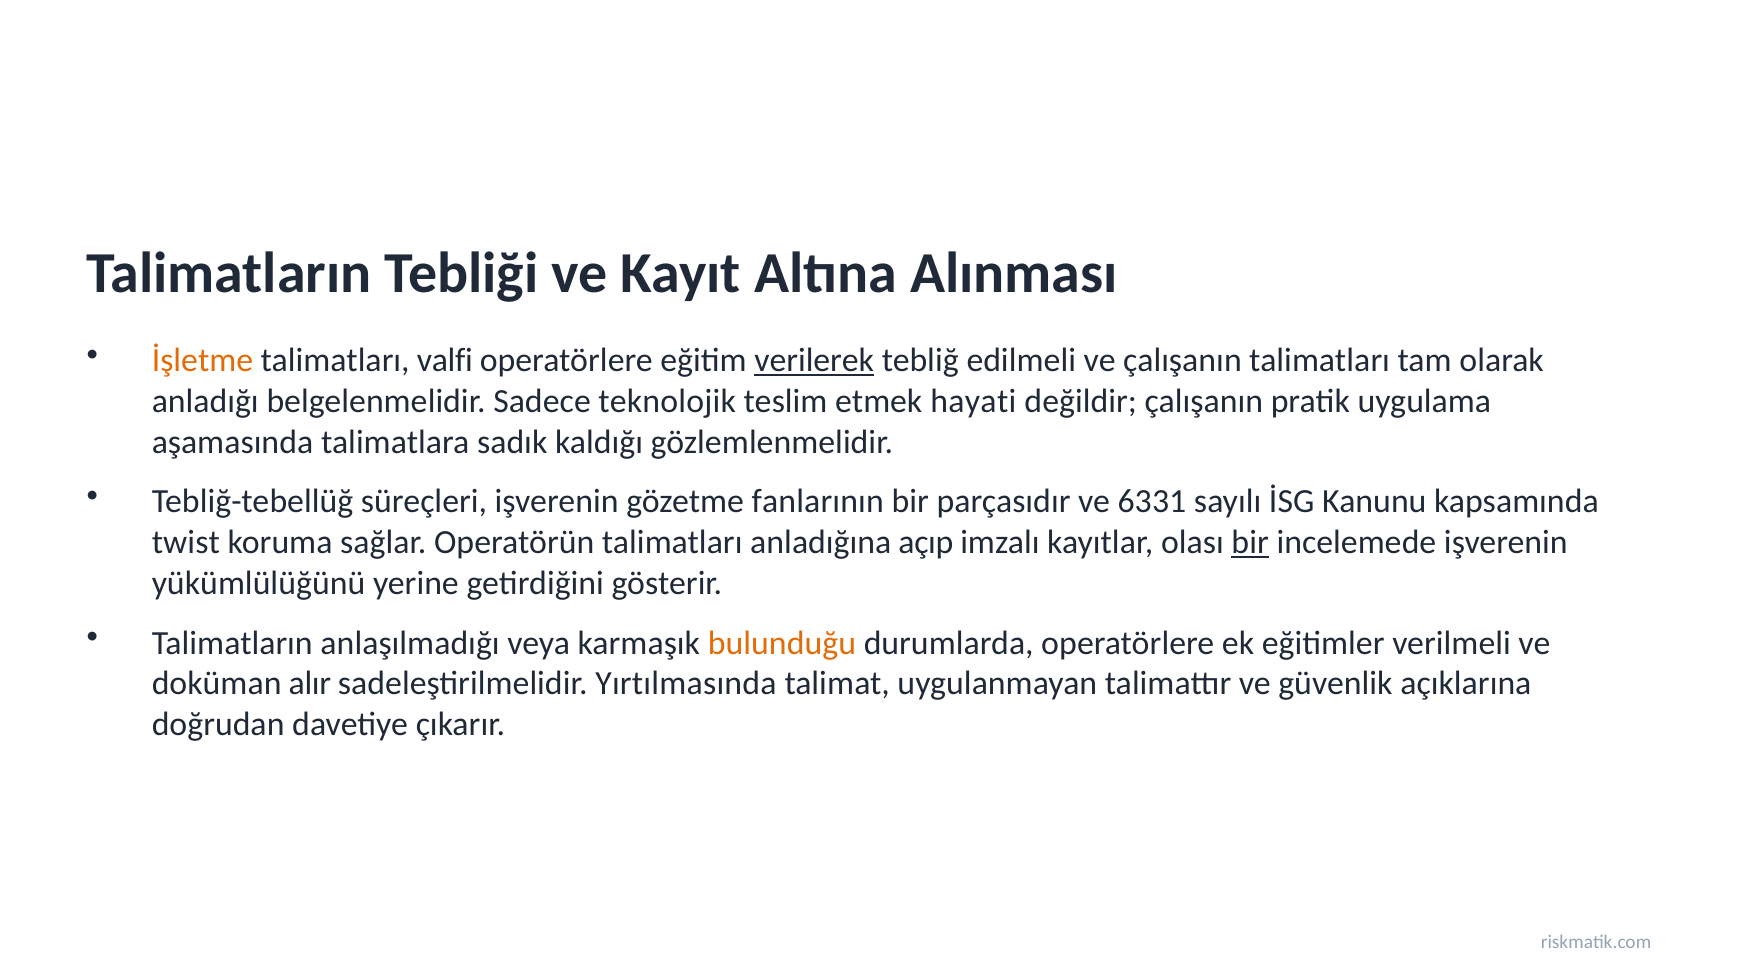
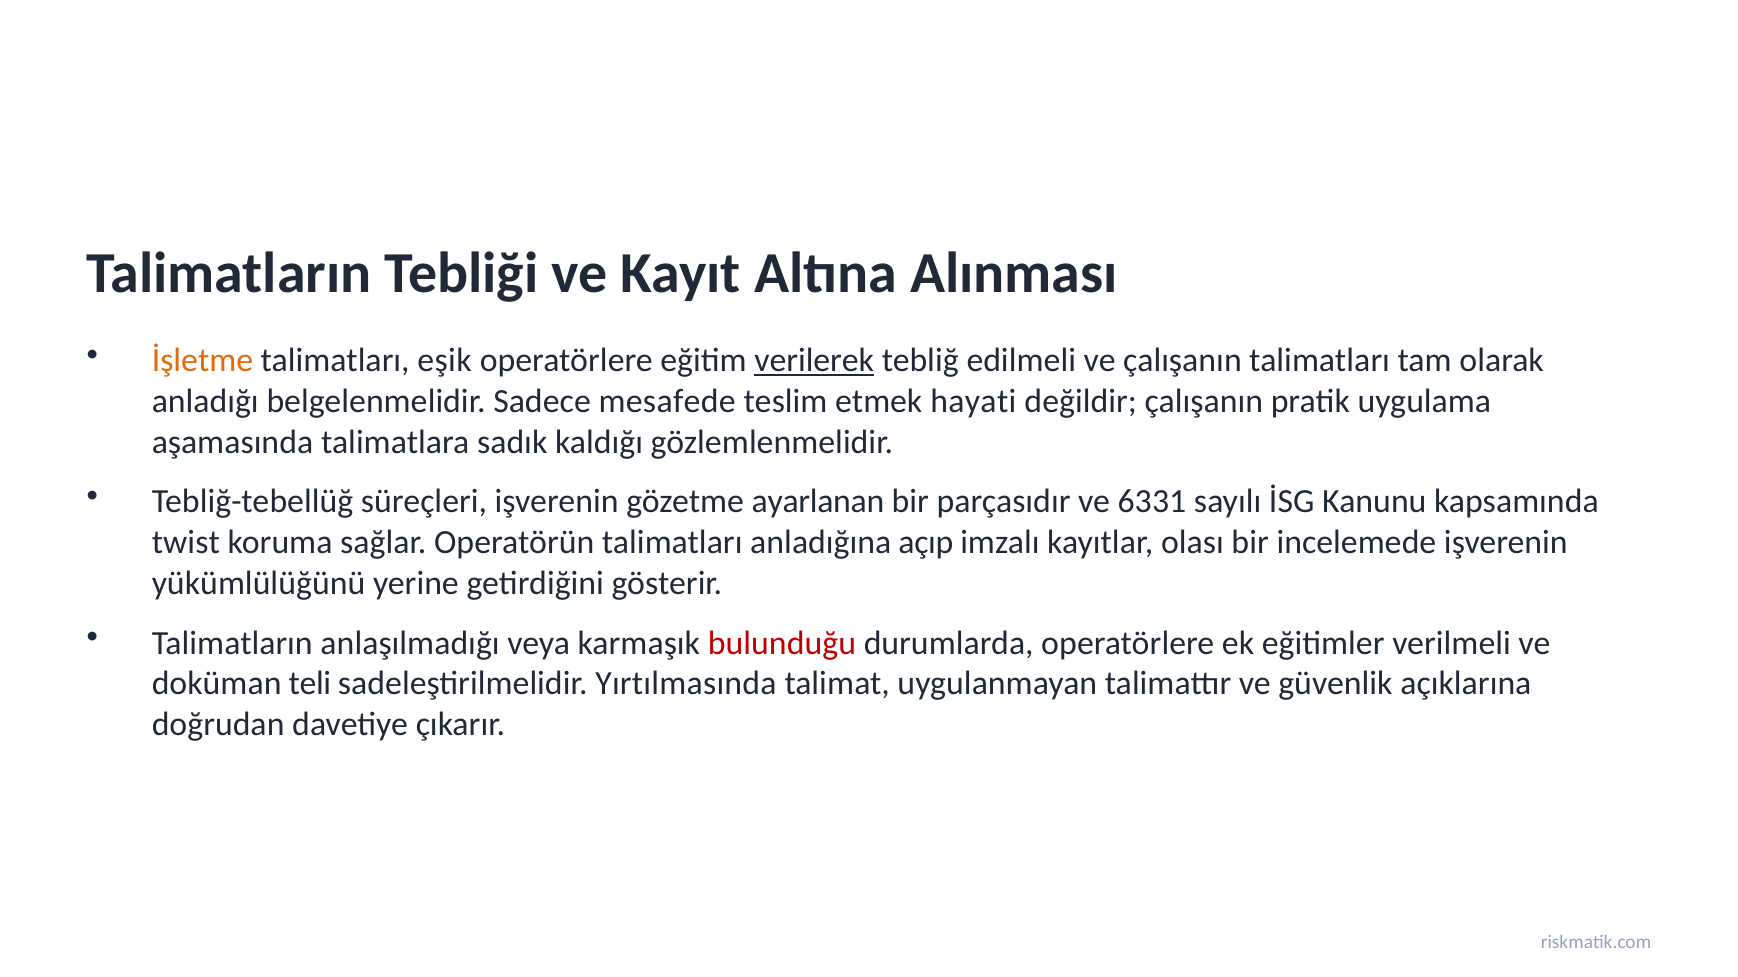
valfi: valfi -> eşik (445, 361)
teknolojik: teknolojik -> mesafede (667, 402)
fanlarının: fanlarının -> ayarlanan (818, 502)
bir underline: present -> none (1250, 543)
bulunduğu colour: orange -> red (782, 643)
alır: alır -> teli (310, 684)
